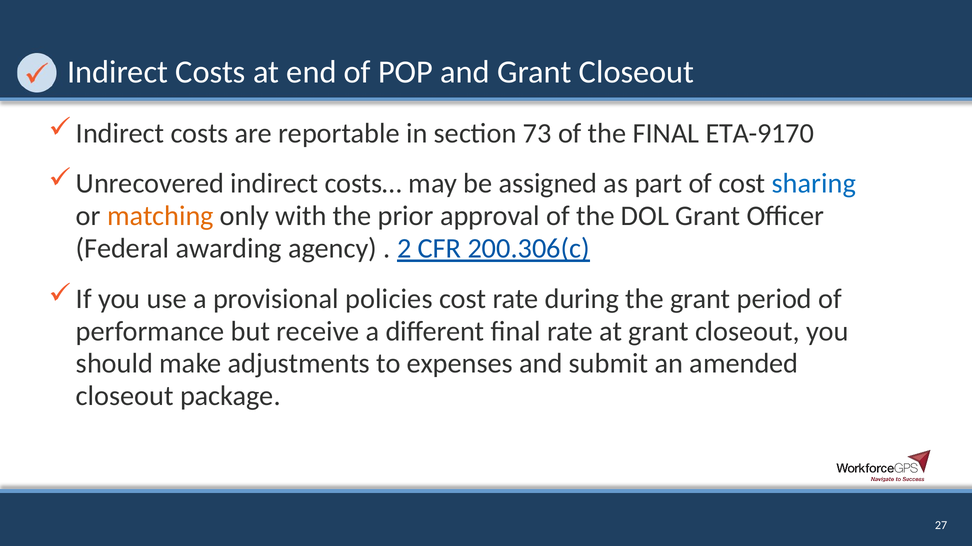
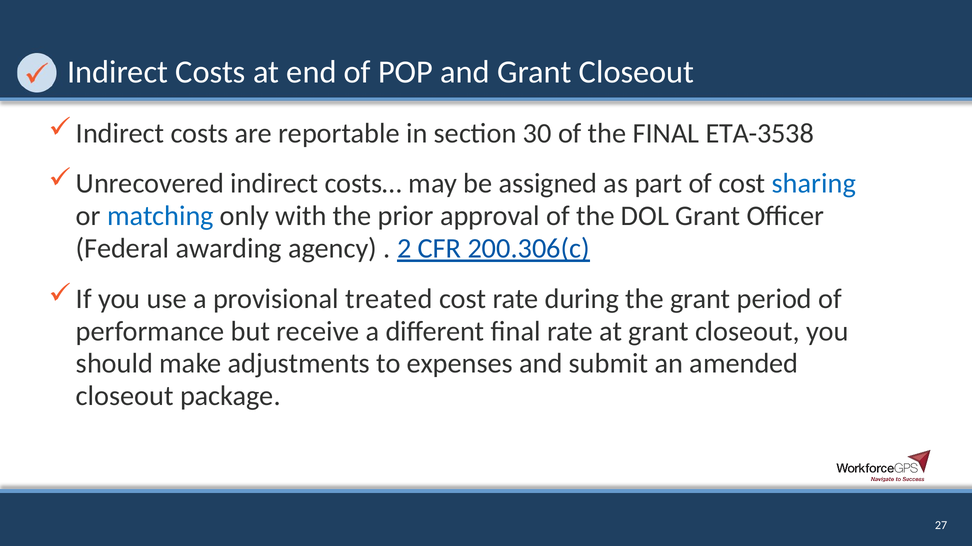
73: 73 -> 30 (537, 133)
ETA-9170: ETA-9170 -> ETA-3538 (760, 133)
matching colour: orange -> blue (160, 216)
policies: policies -> treated (389, 300)
